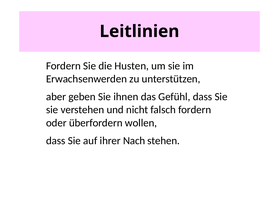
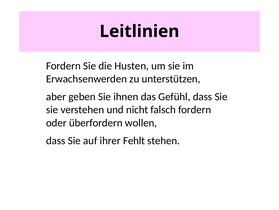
Nach: Nach -> Fehlt (134, 140)
